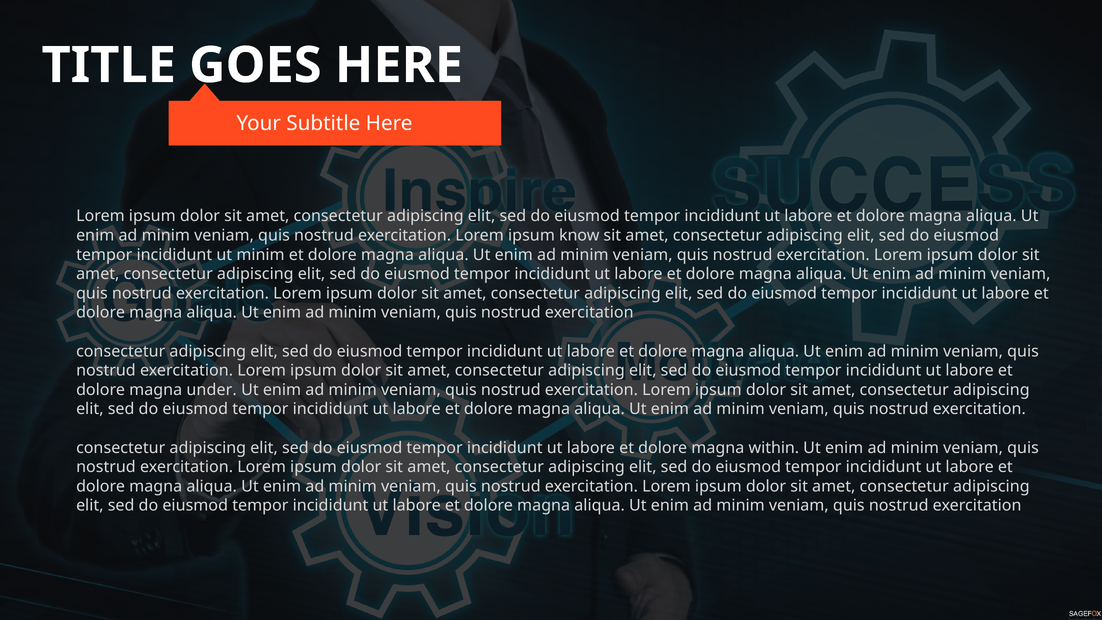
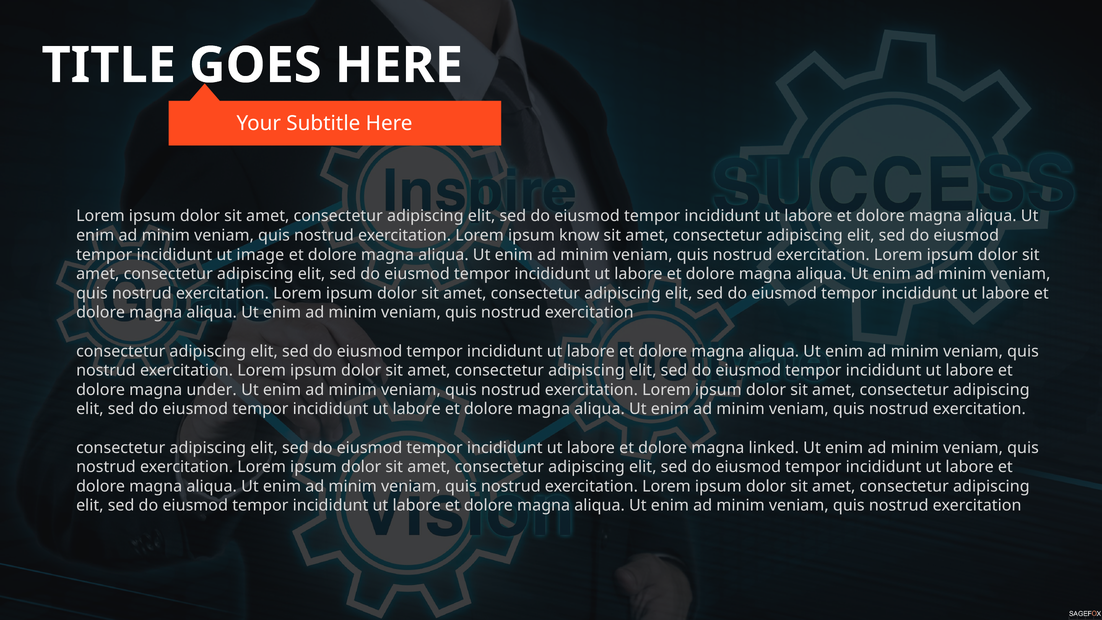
ut minim: minim -> image (260, 255)
within: within -> linked (774, 448)
